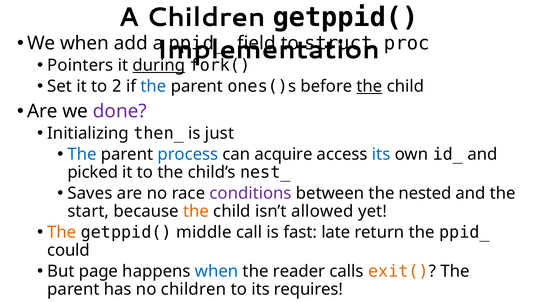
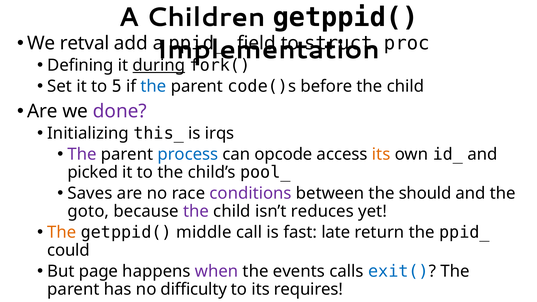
We when: when -> retval (85, 43)
Pointers: Pointers -> Defining (80, 65)
2: 2 -> 5 (117, 86)
ones(: ones( -> code( (258, 86)
the underline: present -> none (369, 86)
then_: then_ -> this_ (159, 133)
just: just -> irqs (220, 133)
The colour: blue -> purple (82, 154)
acquire: acquire -> opcode (284, 154)
its colour: blue -> orange (381, 154)
nest_: nest_ -> pool_ (265, 172)
nested: nested -> should (425, 193)
start: start -> goto (88, 211)
the colour: orange -> purple (196, 211)
allowed: allowed -> reduces (322, 211)
when colour: blue -> purple (217, 271)
reader: reader -> events (299, 271)
exit( colour: orange -> blue (398, 271)
no children: children -> difficulty (194, 289)
